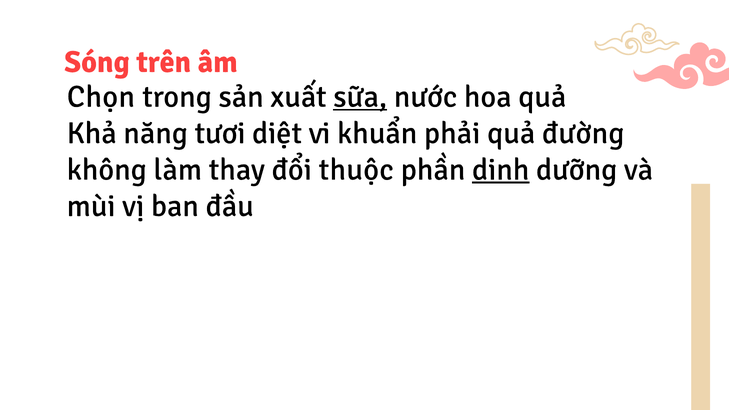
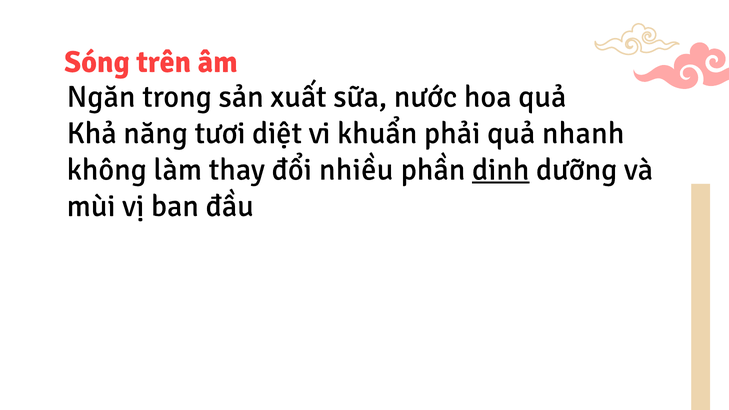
Chọn: Chọn -> Ngăn (101, 97)
sữa underline: present -> none (360, 97)
đường: đường -> nhanh (583, 133)
thuộc: thuộc -> nhiều (356, 170)
